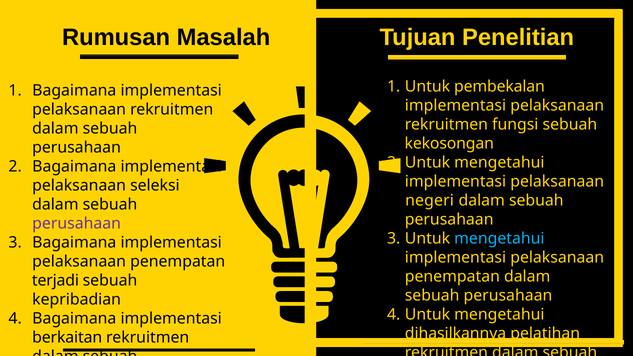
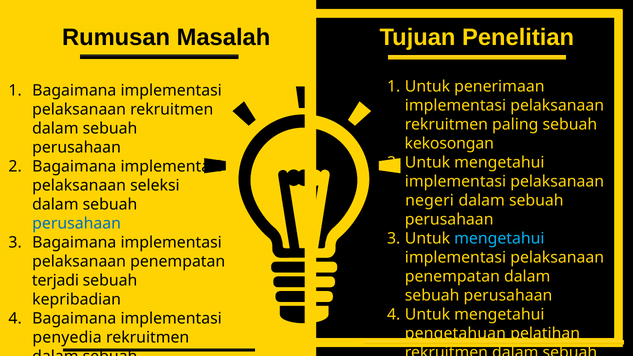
pembekalan: pembekalan -> penerimaan (499, 87)
fungsi: fungsi -> paling (515, 125)
perusahaan colour: purple -> blue (77, 224)
dihasilkannya: dihasilkannya -> pengetahuan (455, 334)
berkaitan: berkaitan -> penyedia (67, 338)
